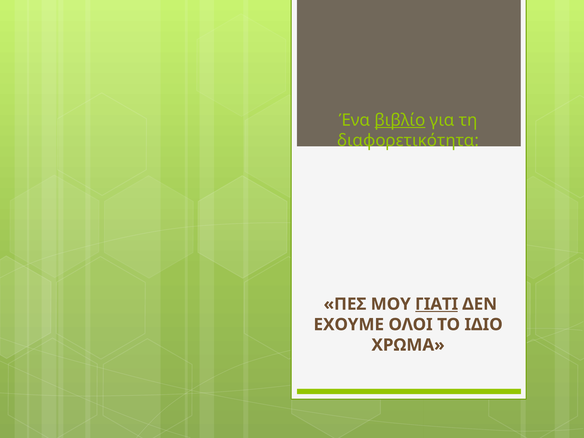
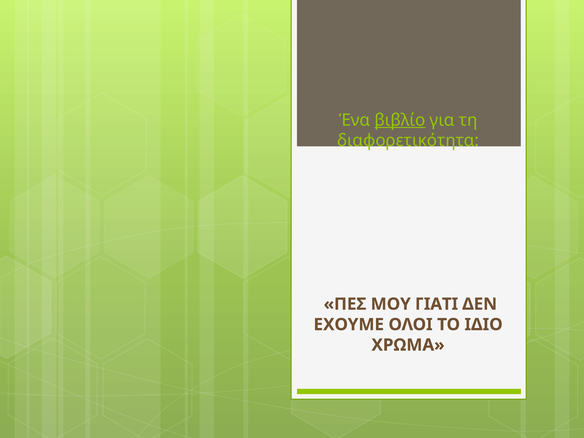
ΓΙΑΤΙ underline: present -> none (437, 304)
